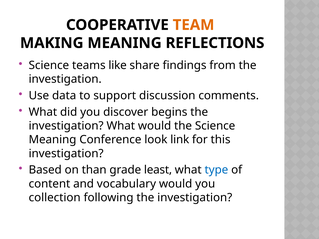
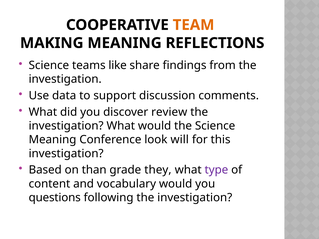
begins: begins -> review (169, 112)
link: link -> will (180, 140)
least: least -> they (158, 170)
type colour: blue -> purple (216, 170)
collection: collection -> questions (55, 198)
